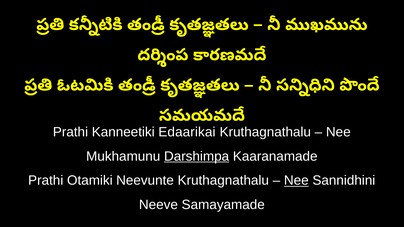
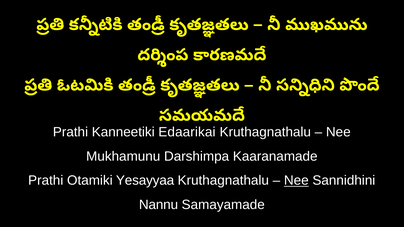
Darshimpa underline: present -> none (197, 156)
Neevunte: Neevunte -> Yesayyaa (145, 181)
Neeve: Neeve -> Nannu (159, 205)
